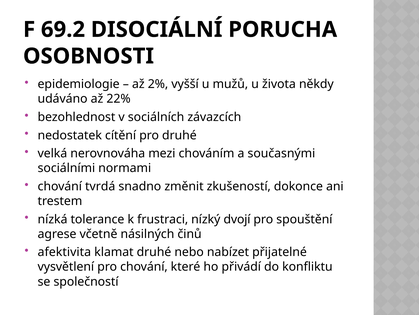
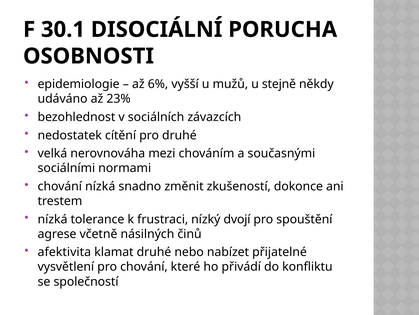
69.2: 69.2 -> 30.1 (63, 29)
2%: 2% -> 6% (158, 84)
života: života -> stejně (279, 84)
22%: 22% -> 23% (119, 99)
chování tvrdá: tvrdá -> nízká (100, 186)
